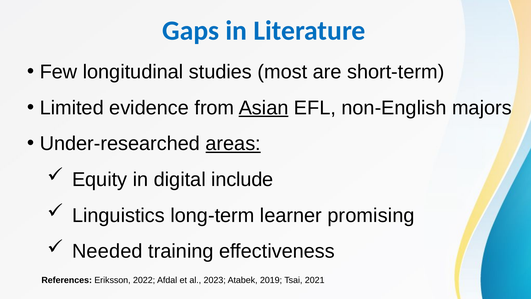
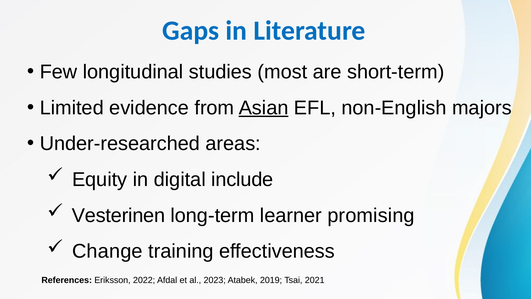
areas underline: present -> none (233, 144)
Linguistics: Linguistics -> Vesterinen (119, 215)
Needed: Needed -> Change (107, 251)
